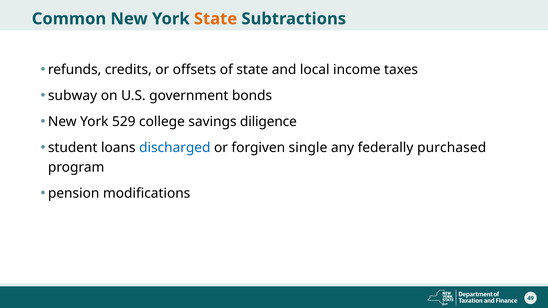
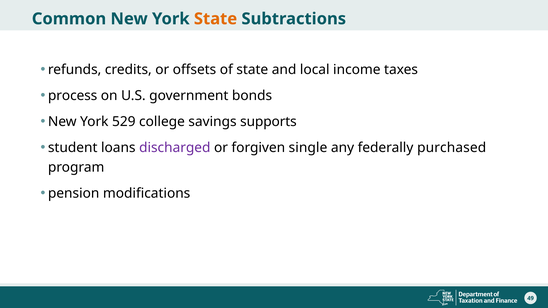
subway: subway -> process (73, 96)
diligence: diligence -> supports (268, 122)
discharged colour: blue -> purple (175, 148)
